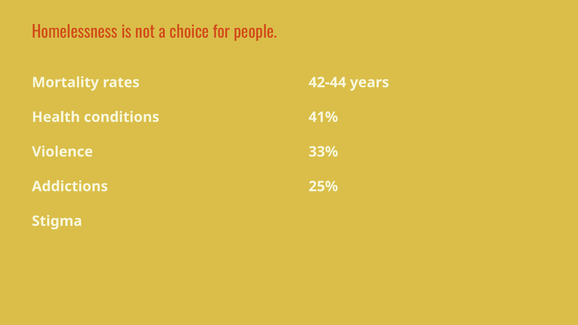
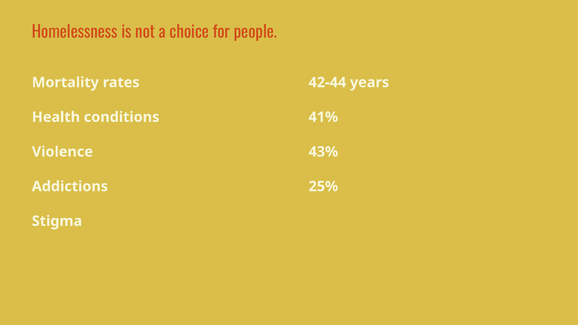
33%: 33% -> 43% (323, 152)
